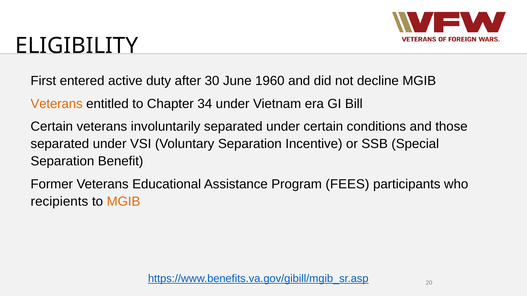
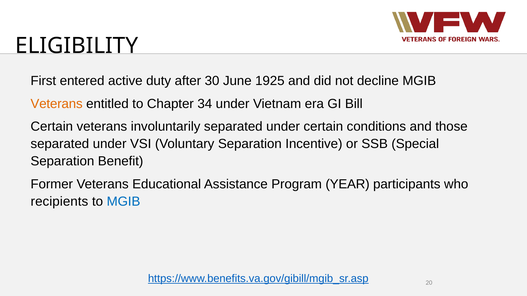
1960: 1960 -> 1925 (270, 81)
FEES: FEES -> YEAR (348, 184)
MGIB colour: orange -> blue (124, 202)
